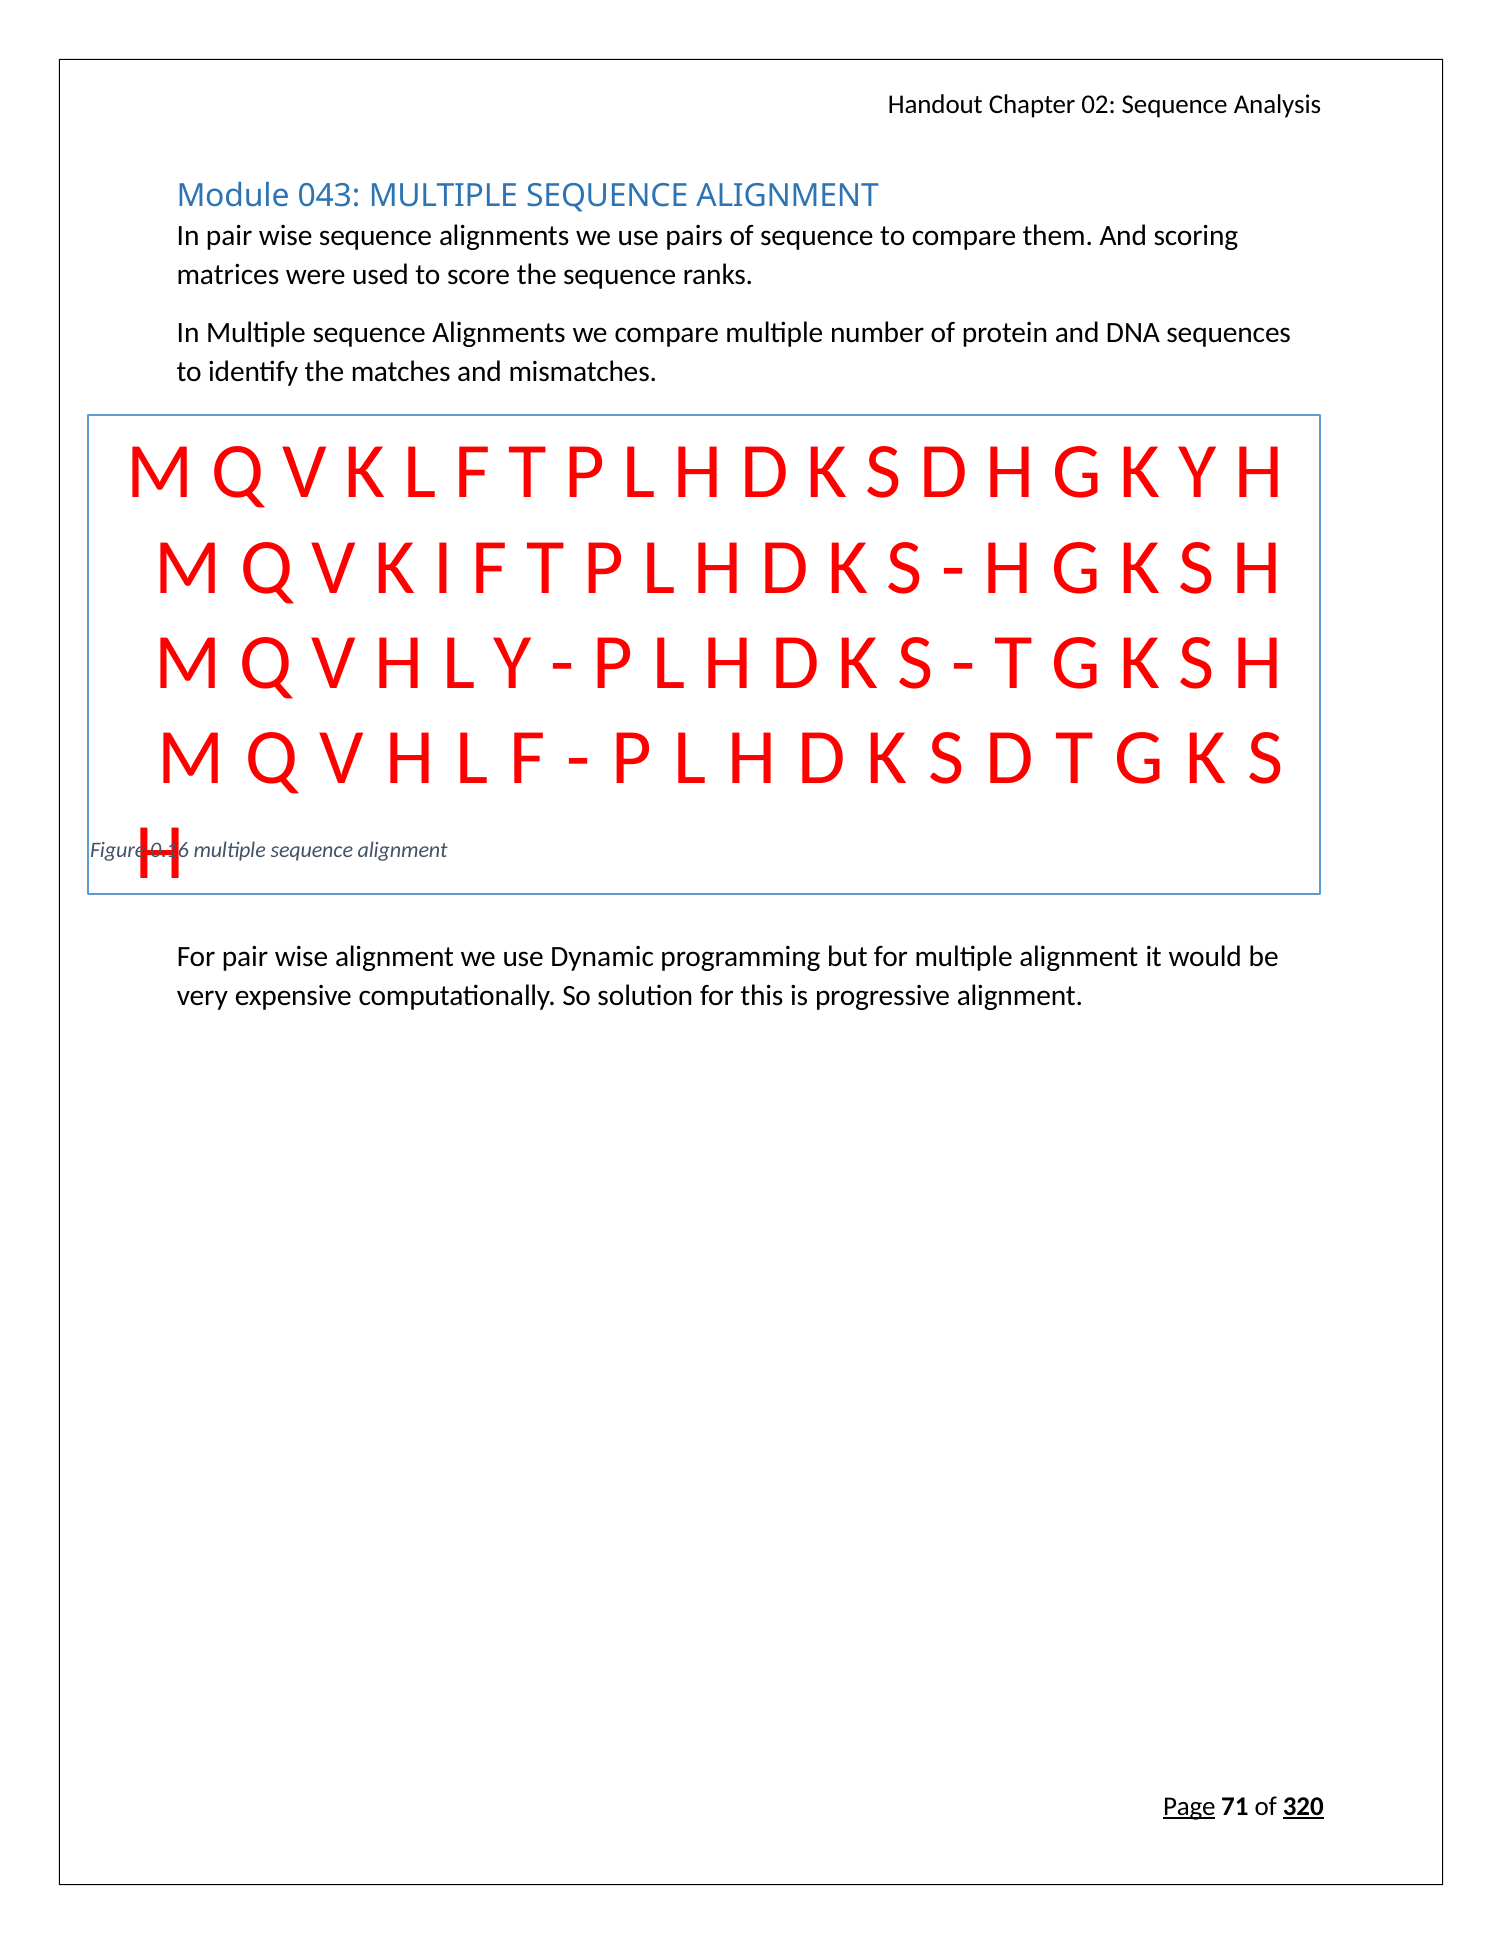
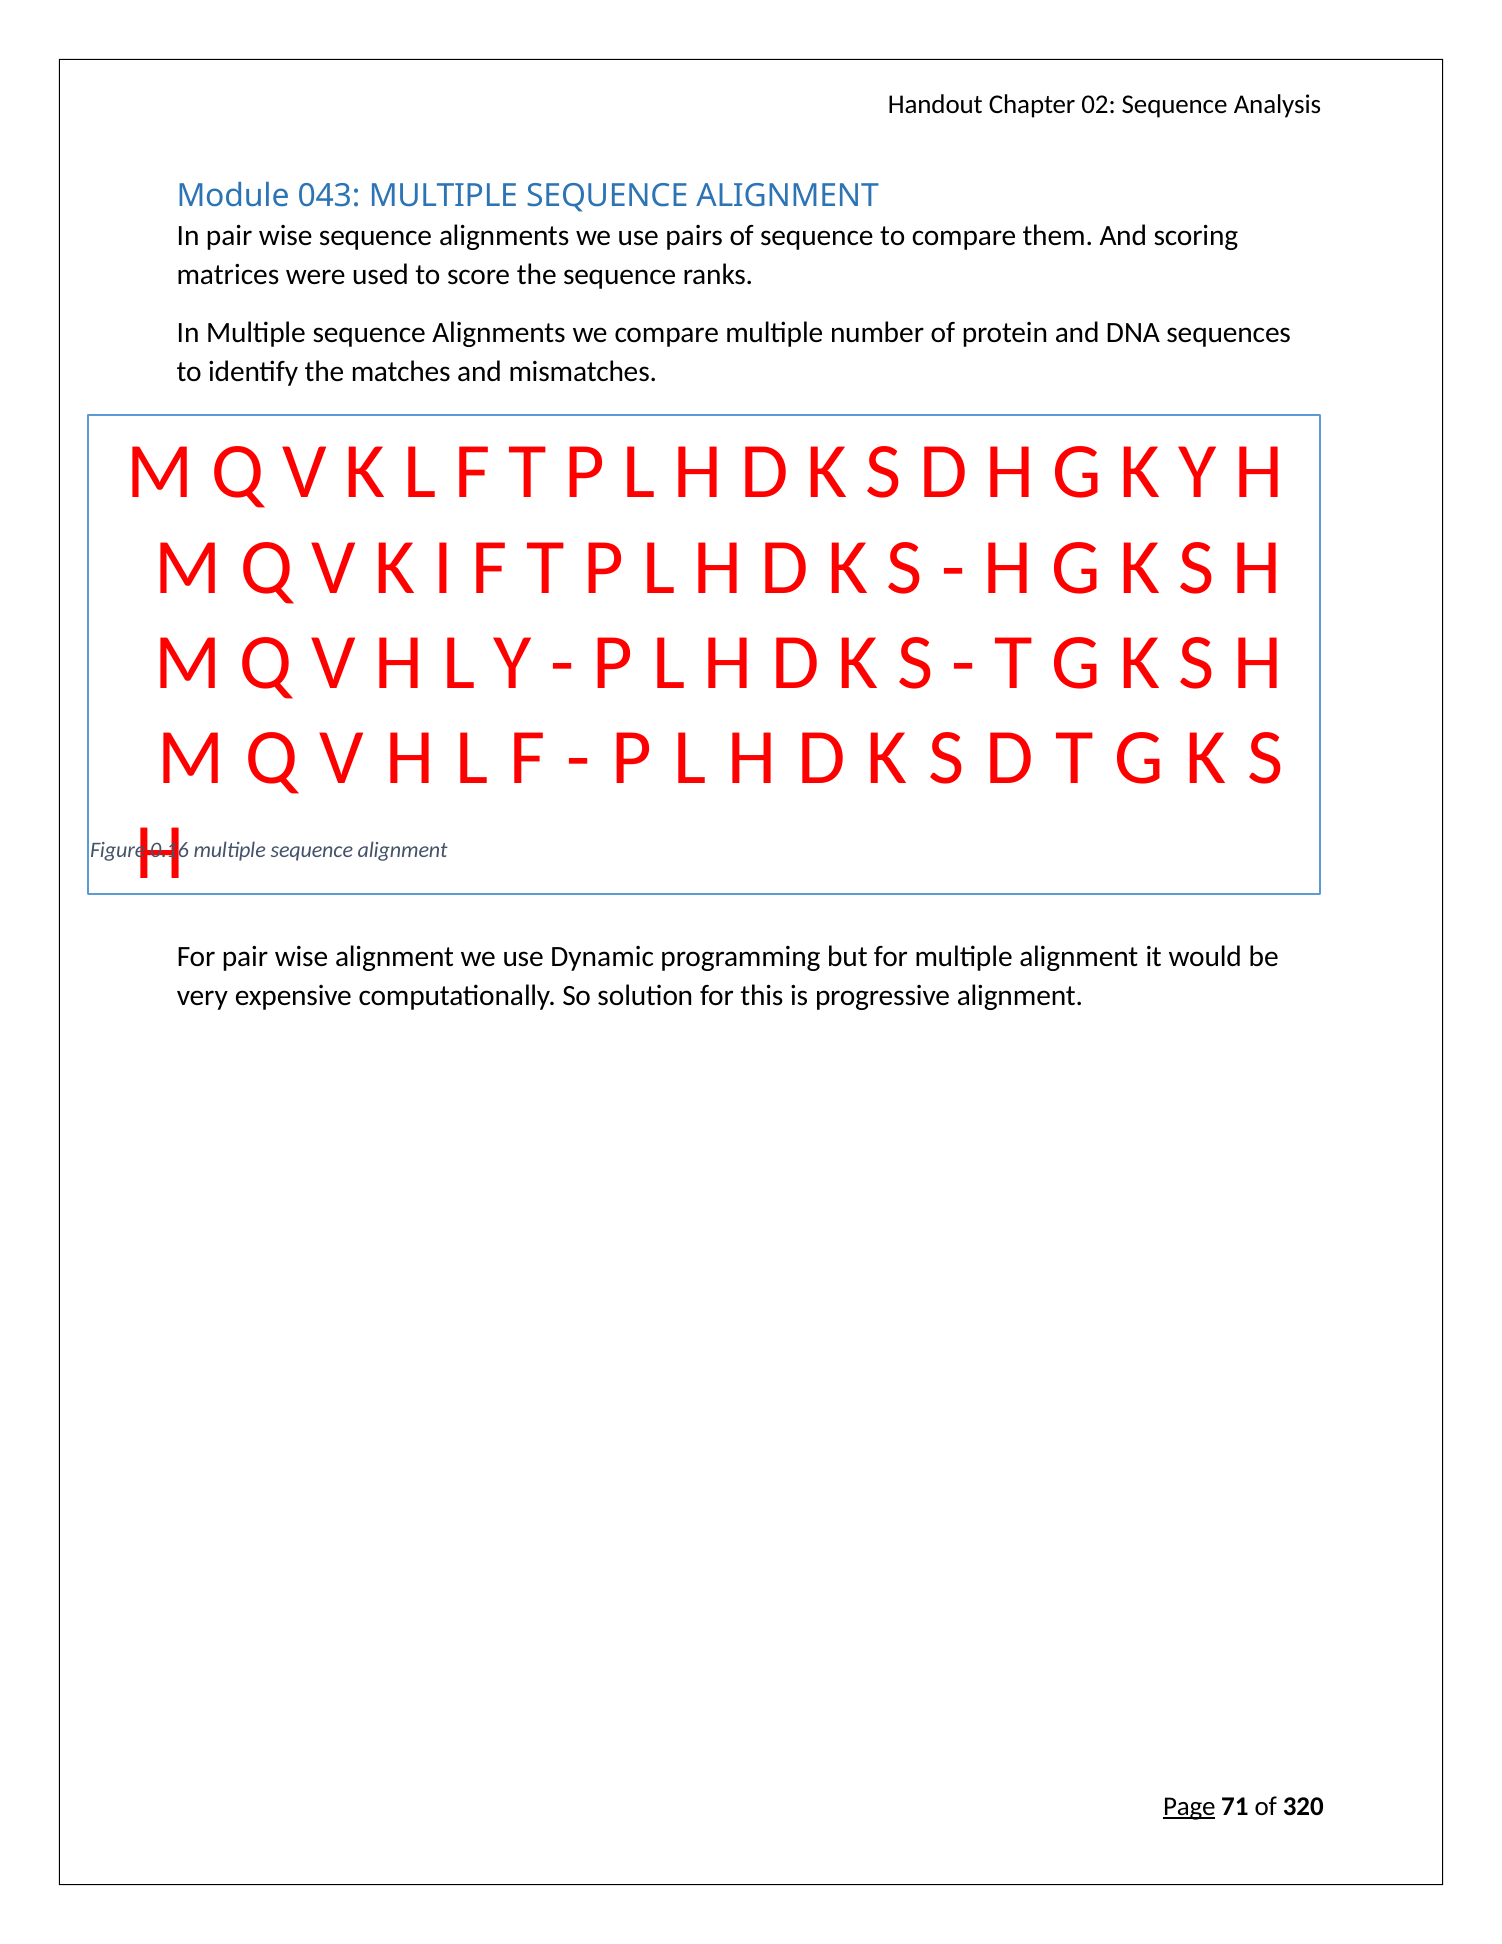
320 underline: present -> none (1303, 1806)
